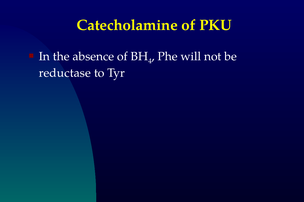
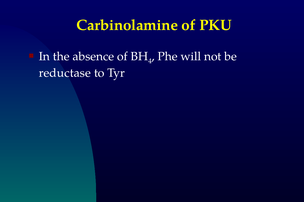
Catecholamine: Catecholamine -> Carbinolamine (127, 25)
